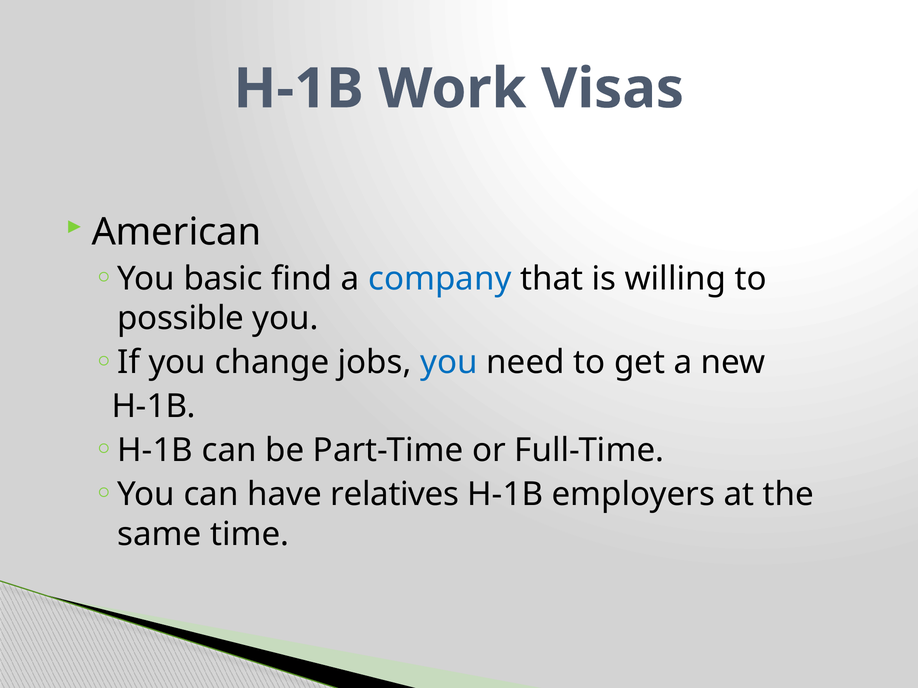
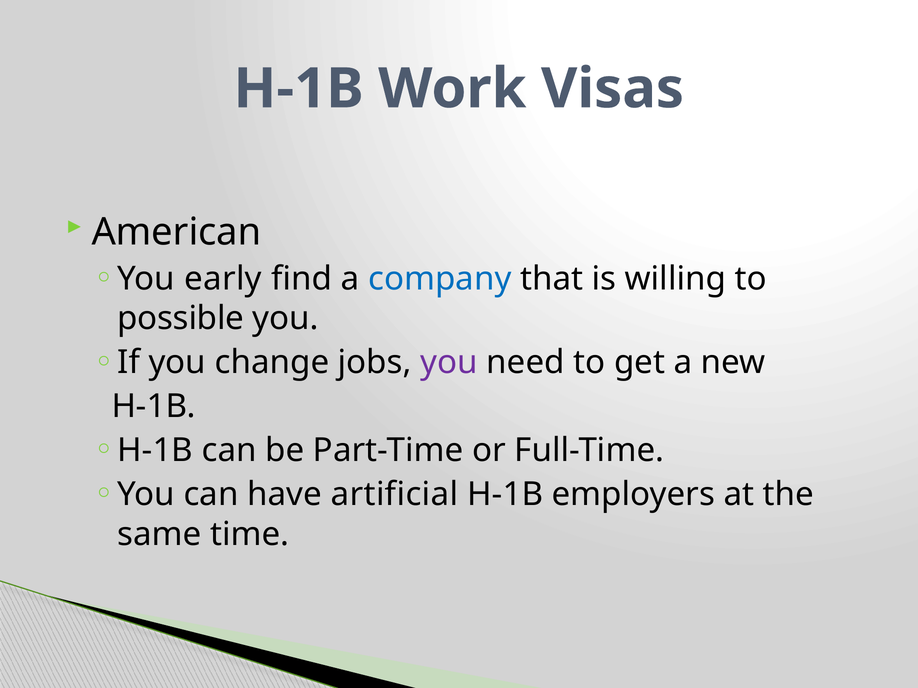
basic: basic -> early (223, 279)
you colour: blue -> purple (449, 363)
relatives: relatives -> artificial (394, 495)
